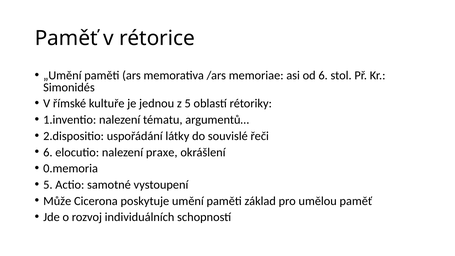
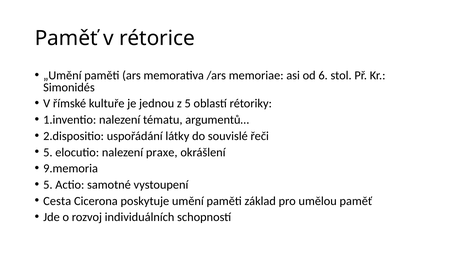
6: 6 -> 5 (48, 152)
0.memoria: 0.memoria -> 9.memoria (71, 168)
Může: Může -> Cesta (57, 201)
